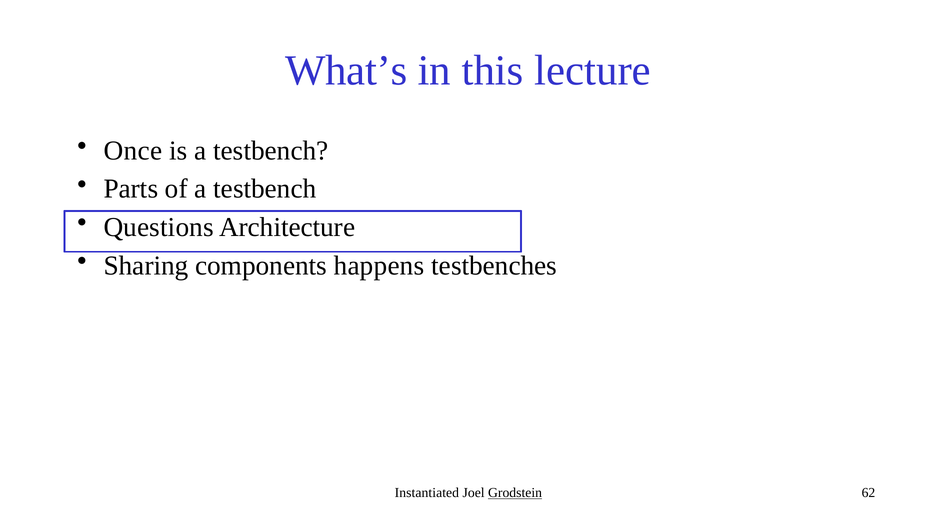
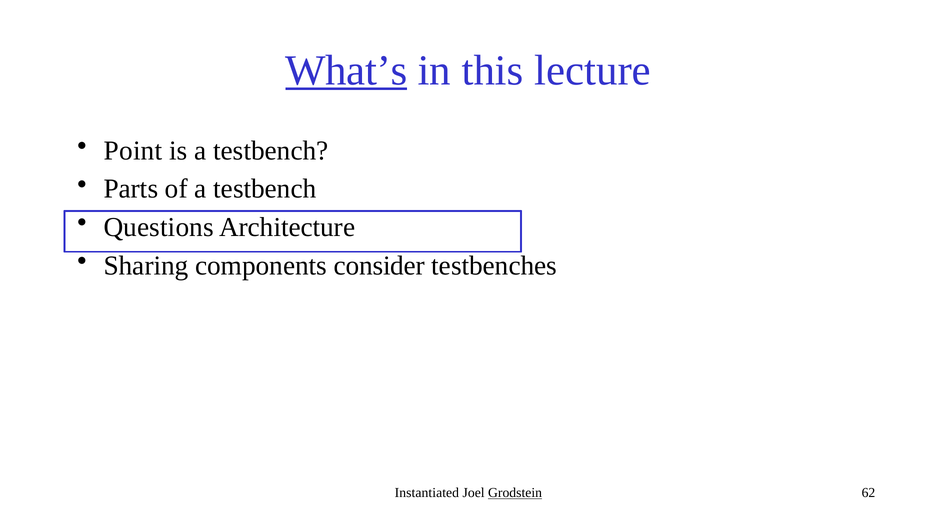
What’s underline: none -> present (346, 70)
Once: Once -> Point (133, 151)
happens: happens -> consider (379, 266)
